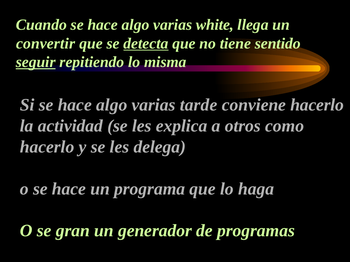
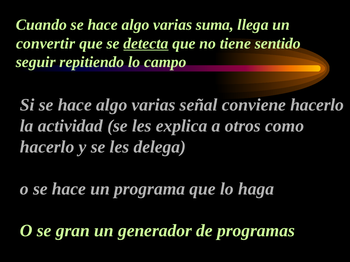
white: white -> suma (215, 25)
seguir underline: present -> none (36, 62)
misma: misma -> campo (165, 62)
tarde: tarde -> señal (199, 105)
